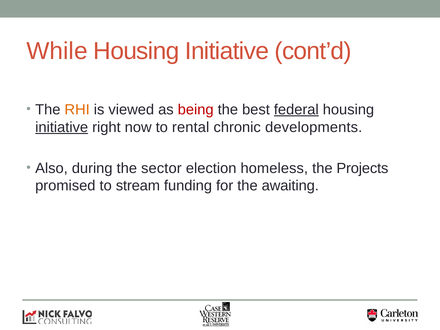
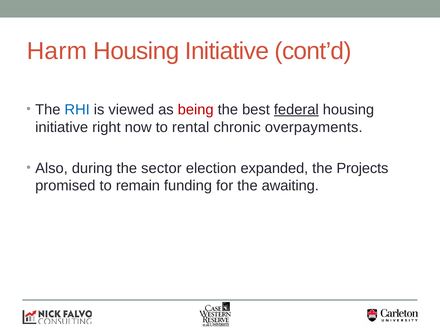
While: While -> Harm (57, 51)
RHI colour: orange -> blue (77, 110)
initiative underline: present -> none (62, 127)
developments: developments -> overpayments (314, 127)
homeless: homeless -> expanded (274, 168)
stream: stream -> remain (138, 186)
